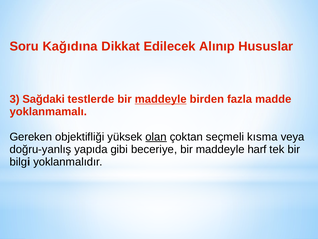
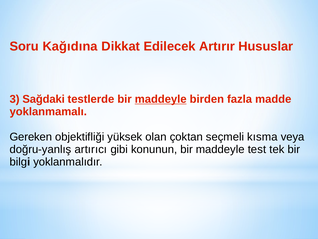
Alınıp: Alınıp -> Artırır (217, 46)
olan underline: present -> none (156, 137)
yapıda: yapıda -> artırıcı (91, 149)
beceriye: beceriye -> konunun (154, 149)
harf: harf -> test (257, 149)
